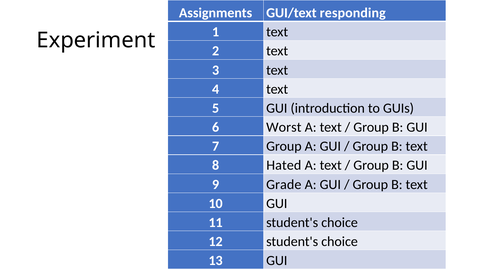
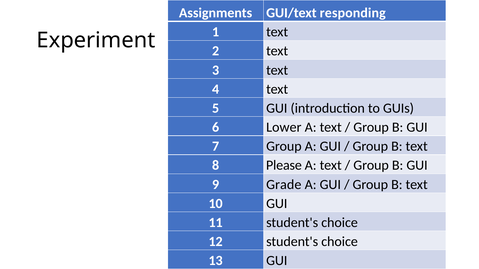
Worst: Worst -> Lower (284, 127)
Hated: Hated -> Please (284, 166)
